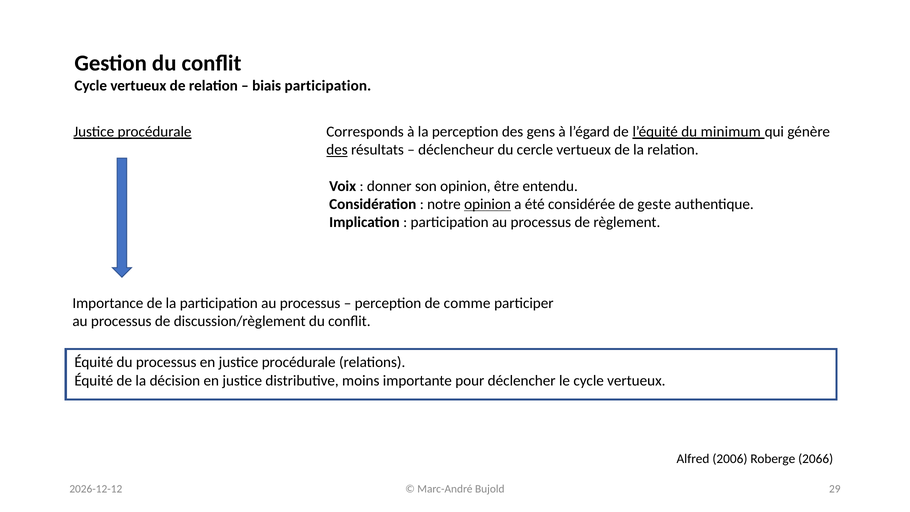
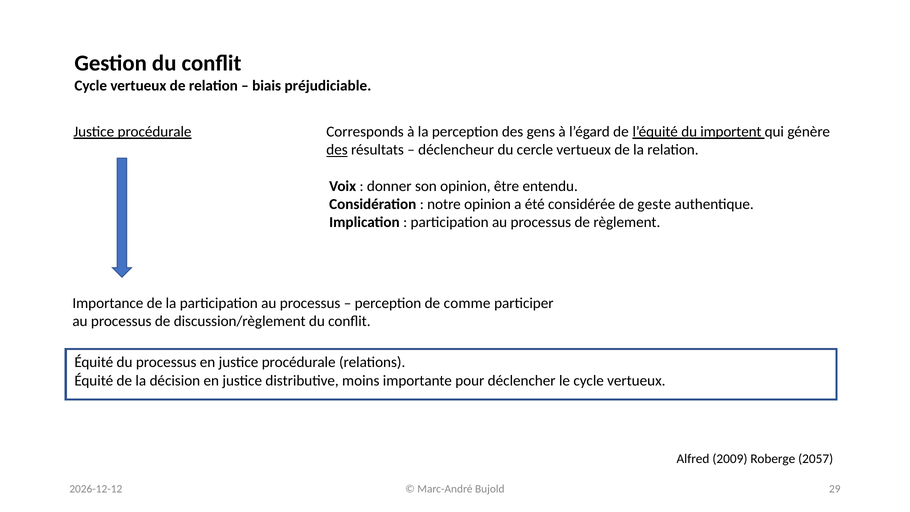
biais participation: participation -> préjudiciable (328, 86)
minimum: minimum -> importent (731, 132)
opinion underline: present -> none (488, 204)
2006: 2006 -> 2009 (730, 459)
2066: 2066 -> 2057 (816, 459)
